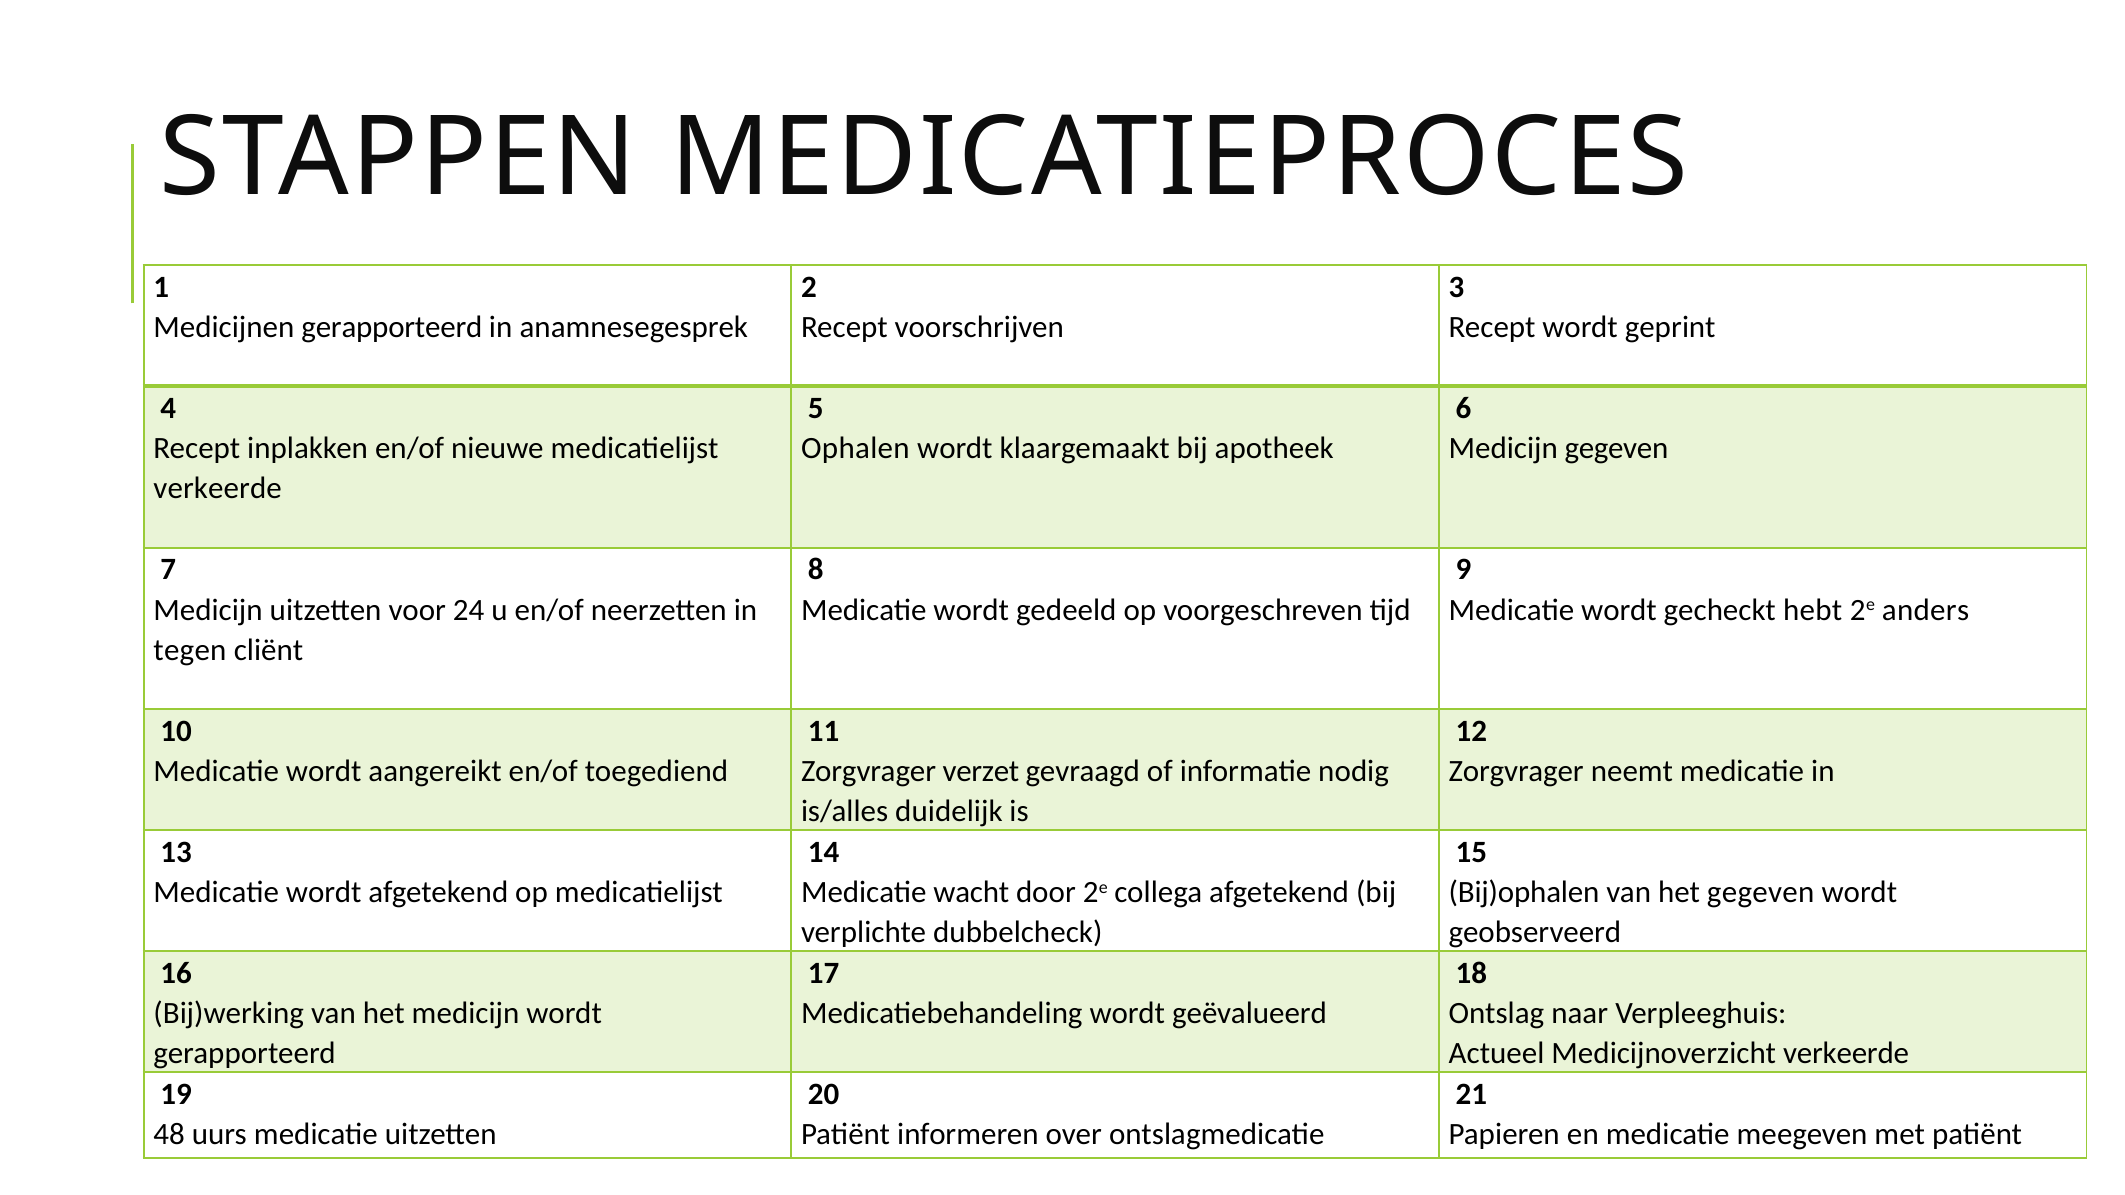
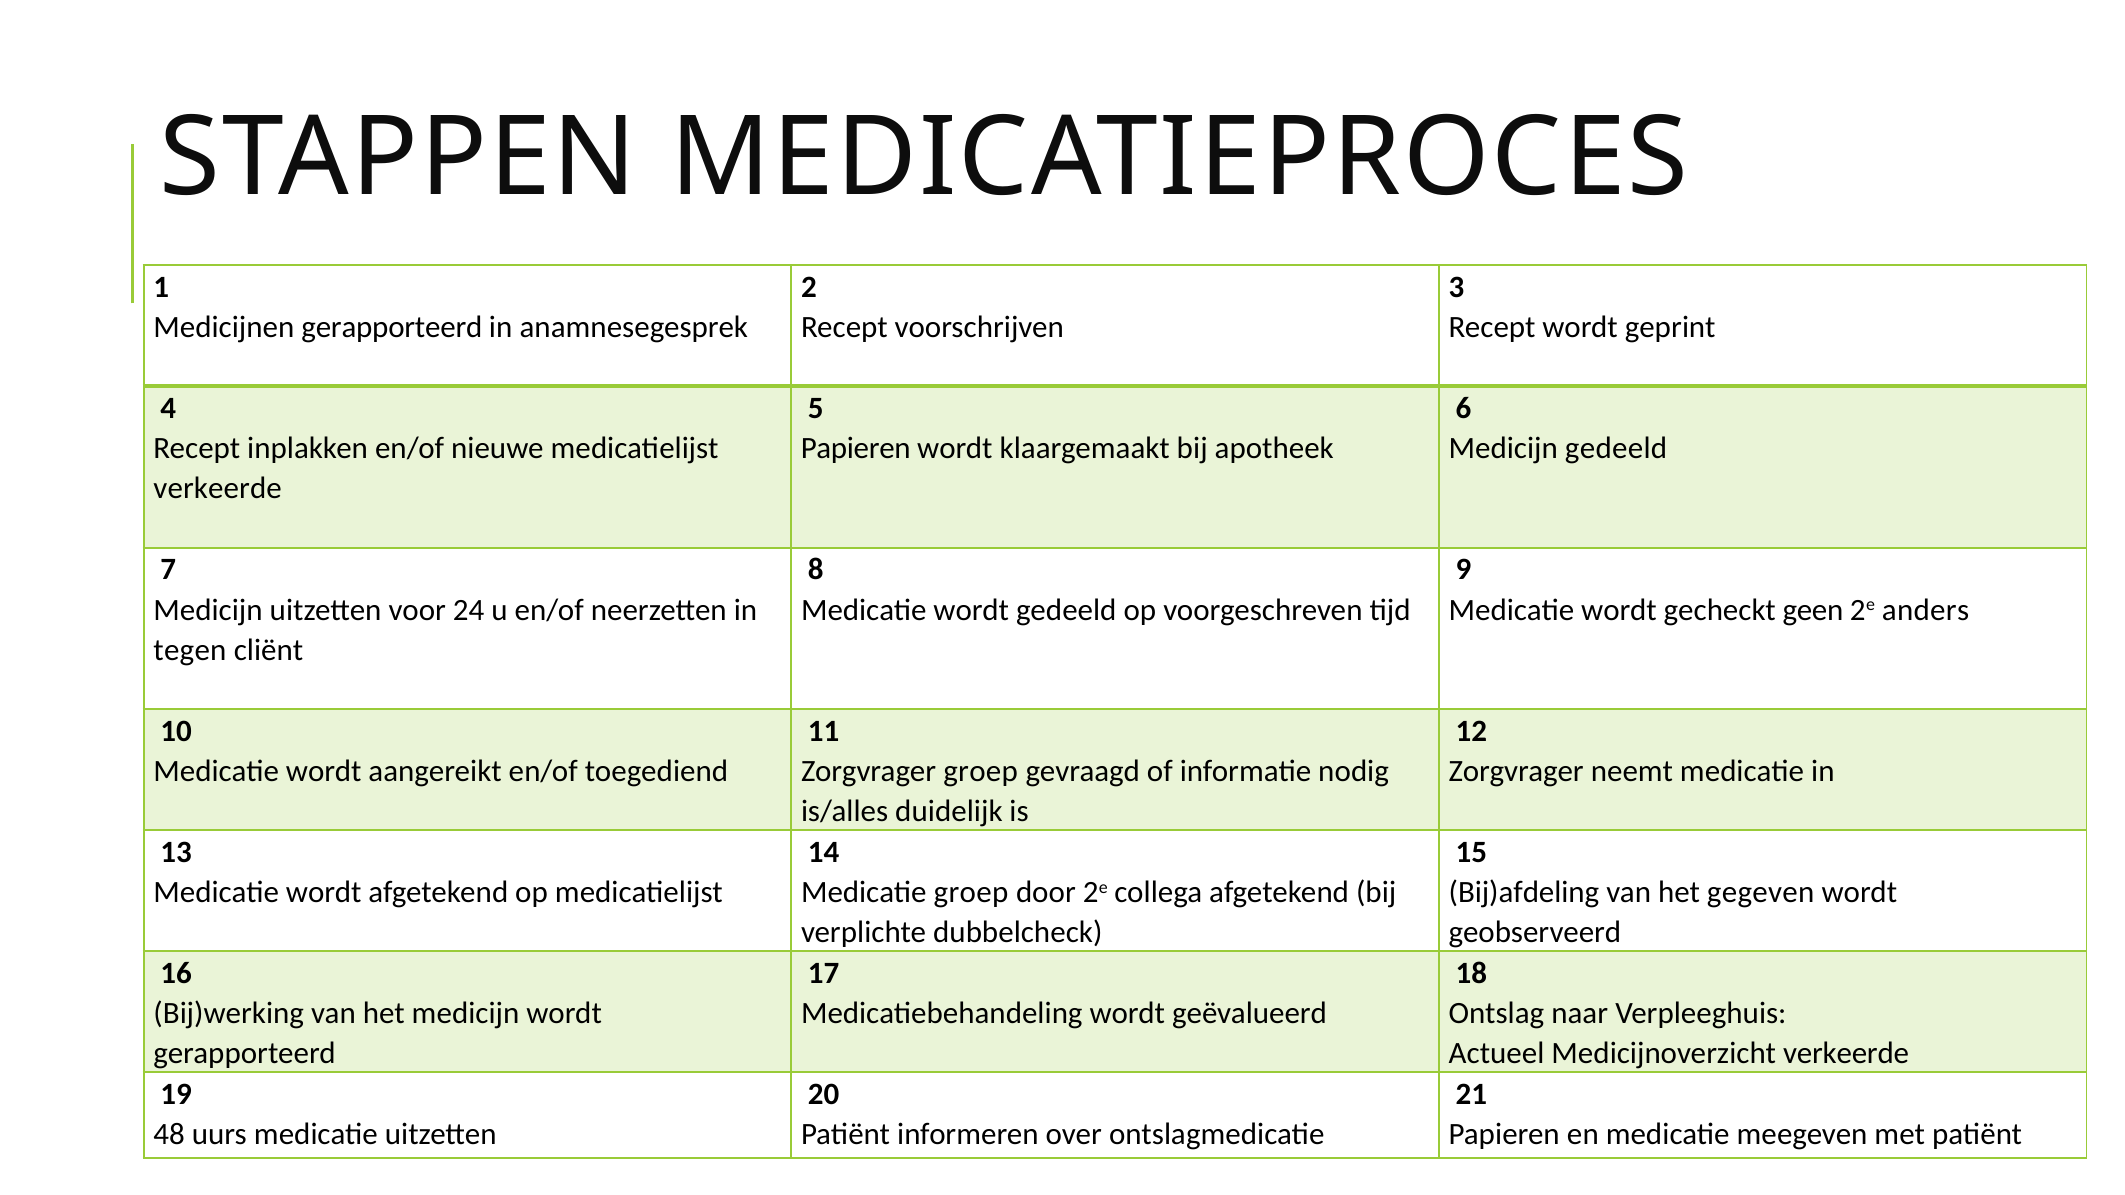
Ophalen: Ophalen -> Papieren (856, 449)
Medicijn gegeven: gegeven -> gedeeld (1616, 449)
hebt: hebt -> geen (1813, 610)
Zorgvrager verzet: verzet -> groep (981, 771)
Medicatie wacht: wacht -> groep (971, 892)
Bij)ophalen: Bij)ophalen -> Bij)afdeling (1524, 892)
